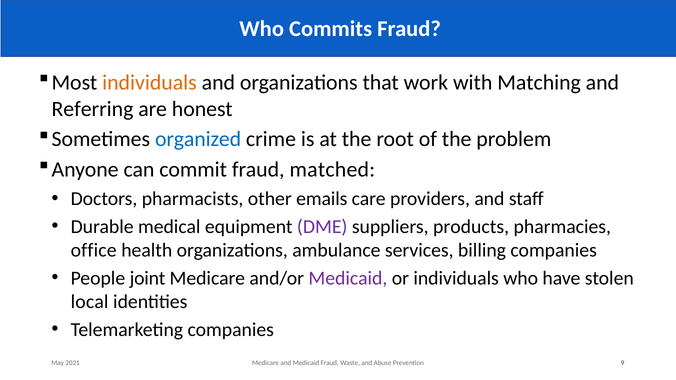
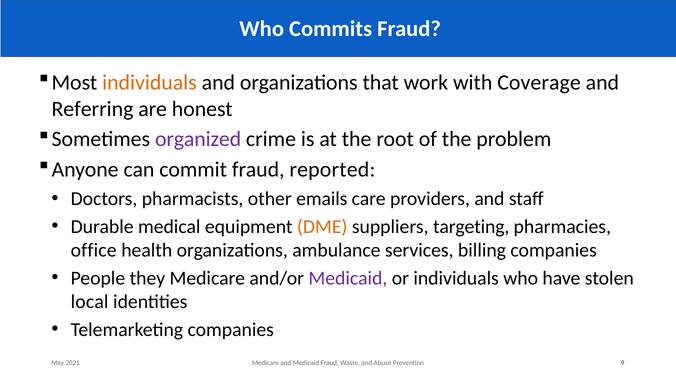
Matching: Matching -> Coverage (539, 83)
organized colour: blue -> purple (198, 139)
matched: matched -> reported (332, 170)
DME colour: purple -> orange (322, 227)
products: products -> targeting (471, 227)
joint: joint -> they (147, 278)
